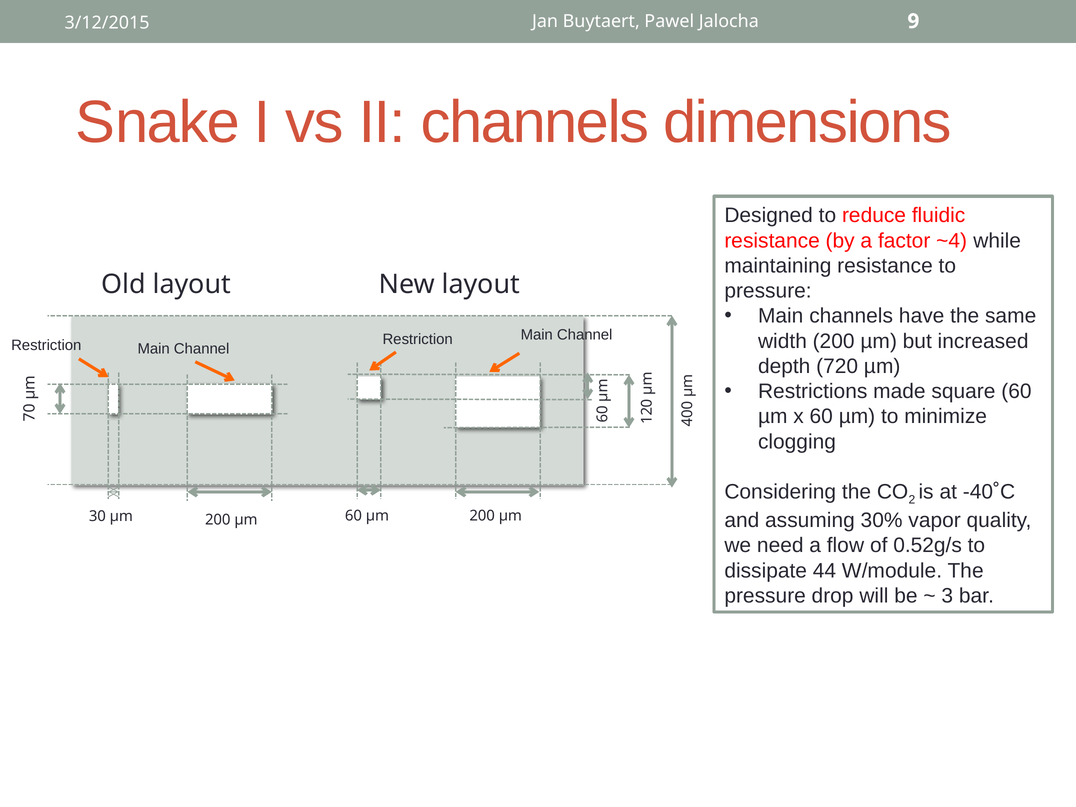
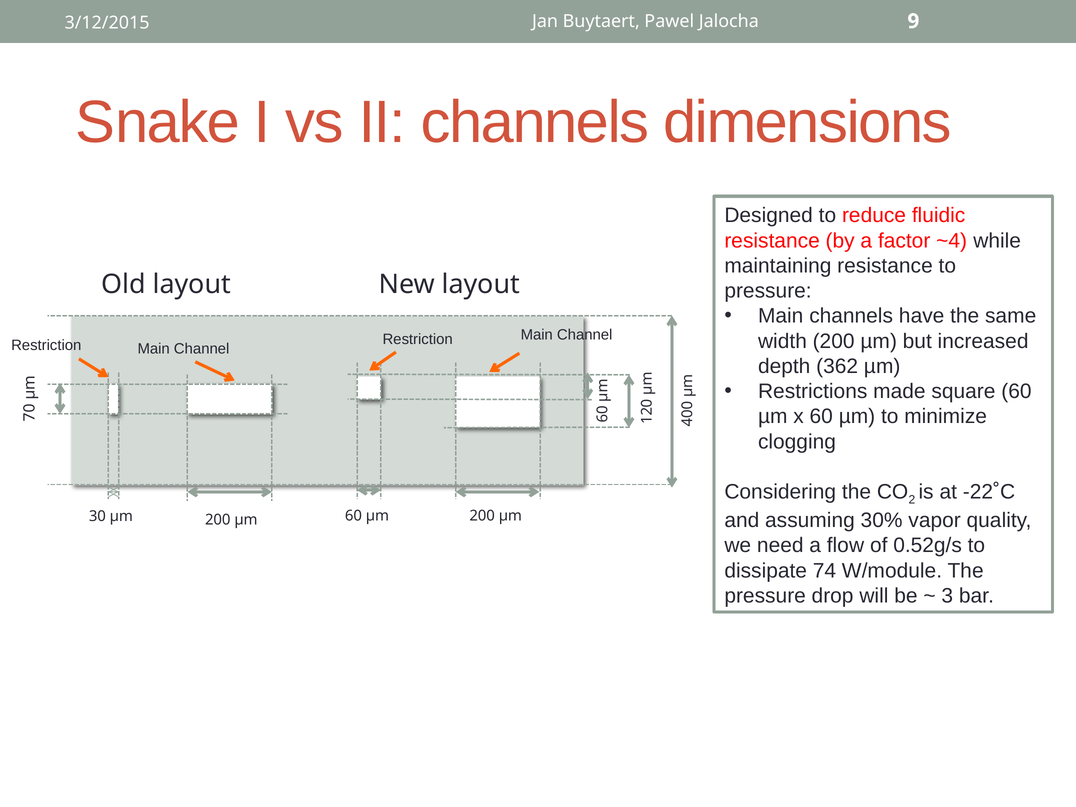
720: 720 -> 362 (837, 366)
-40˚C: -40˚C -> -22˚C (989, 492)
44: 44 -> 74 (824, 571)
